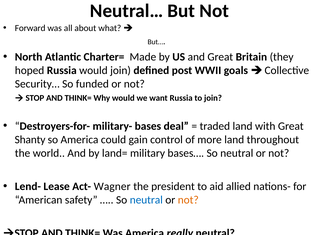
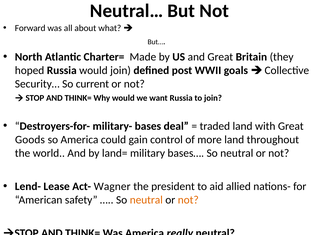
funded: funded -> current (92, 84)
Shanty: Shanty -> Goods (30, 139)
neutral colour: blue -> orange (146, 200)
